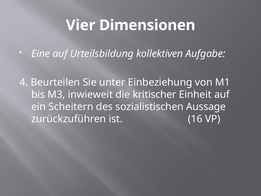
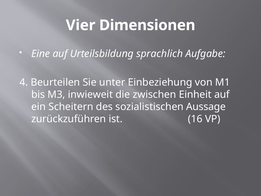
kollektiven: kollektiven -> sprachlich (160, 54)
kritischer: kritischer -> zwischen (154, 94)
